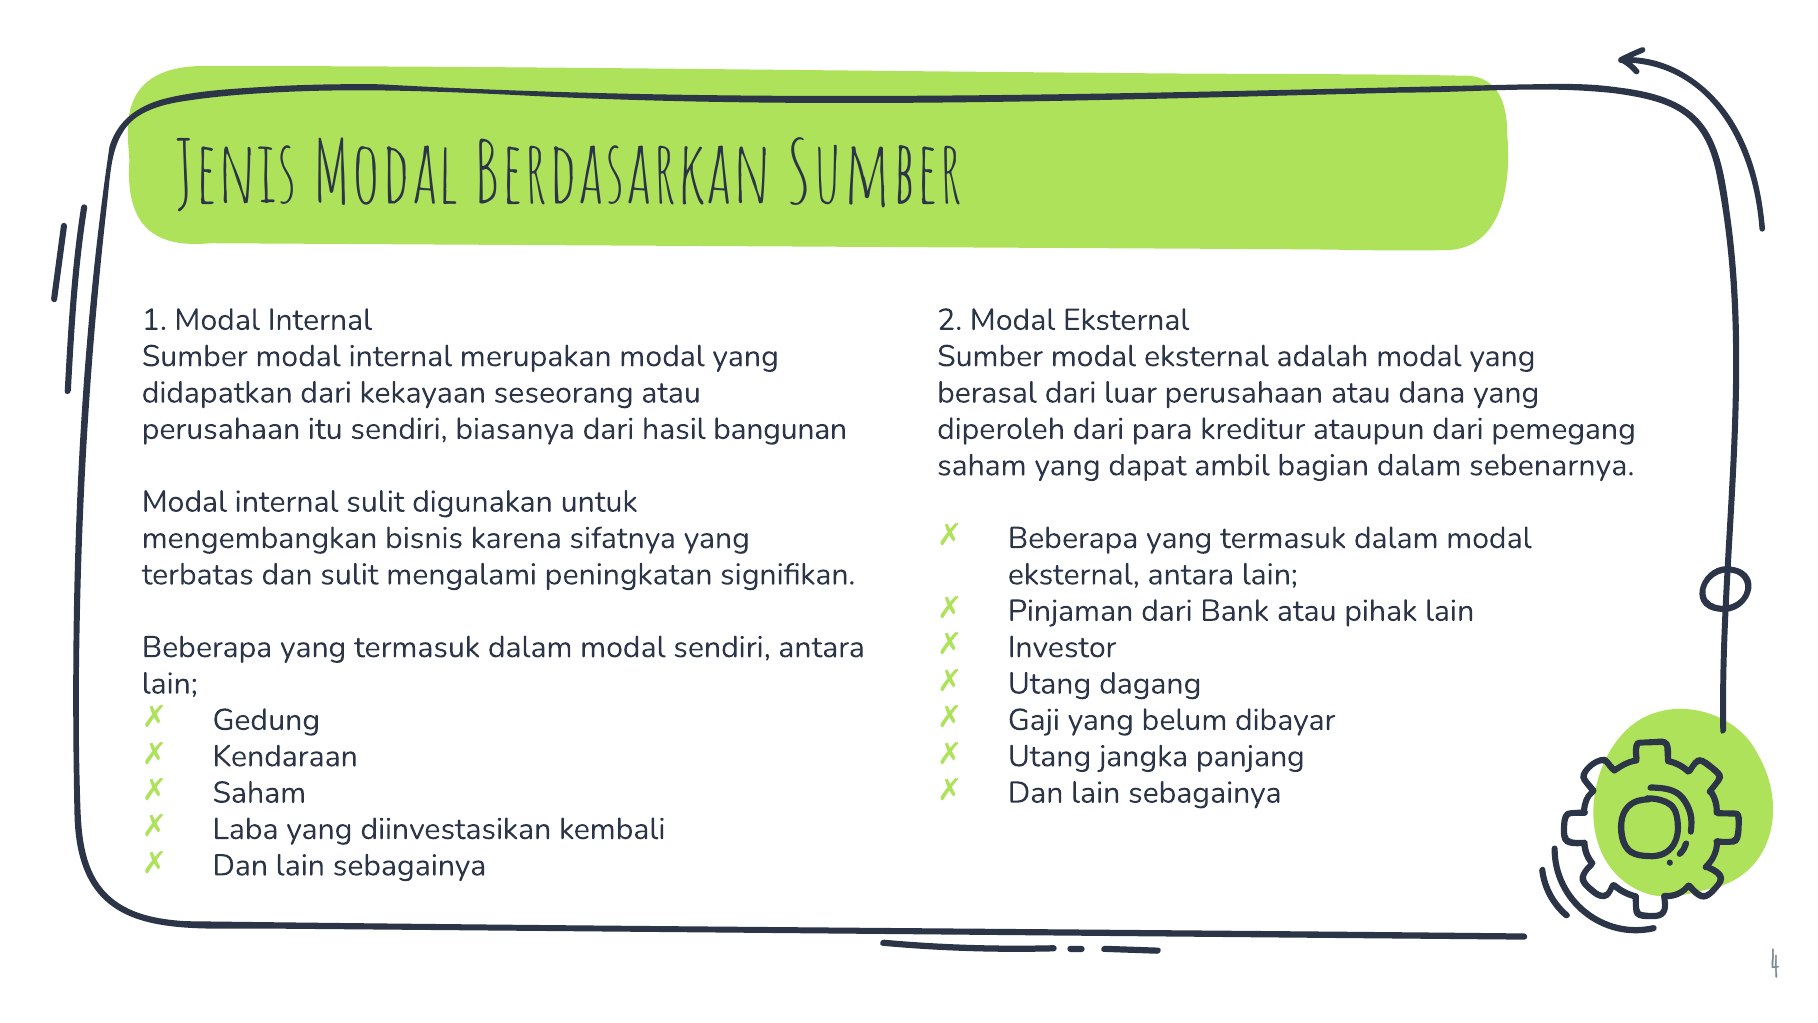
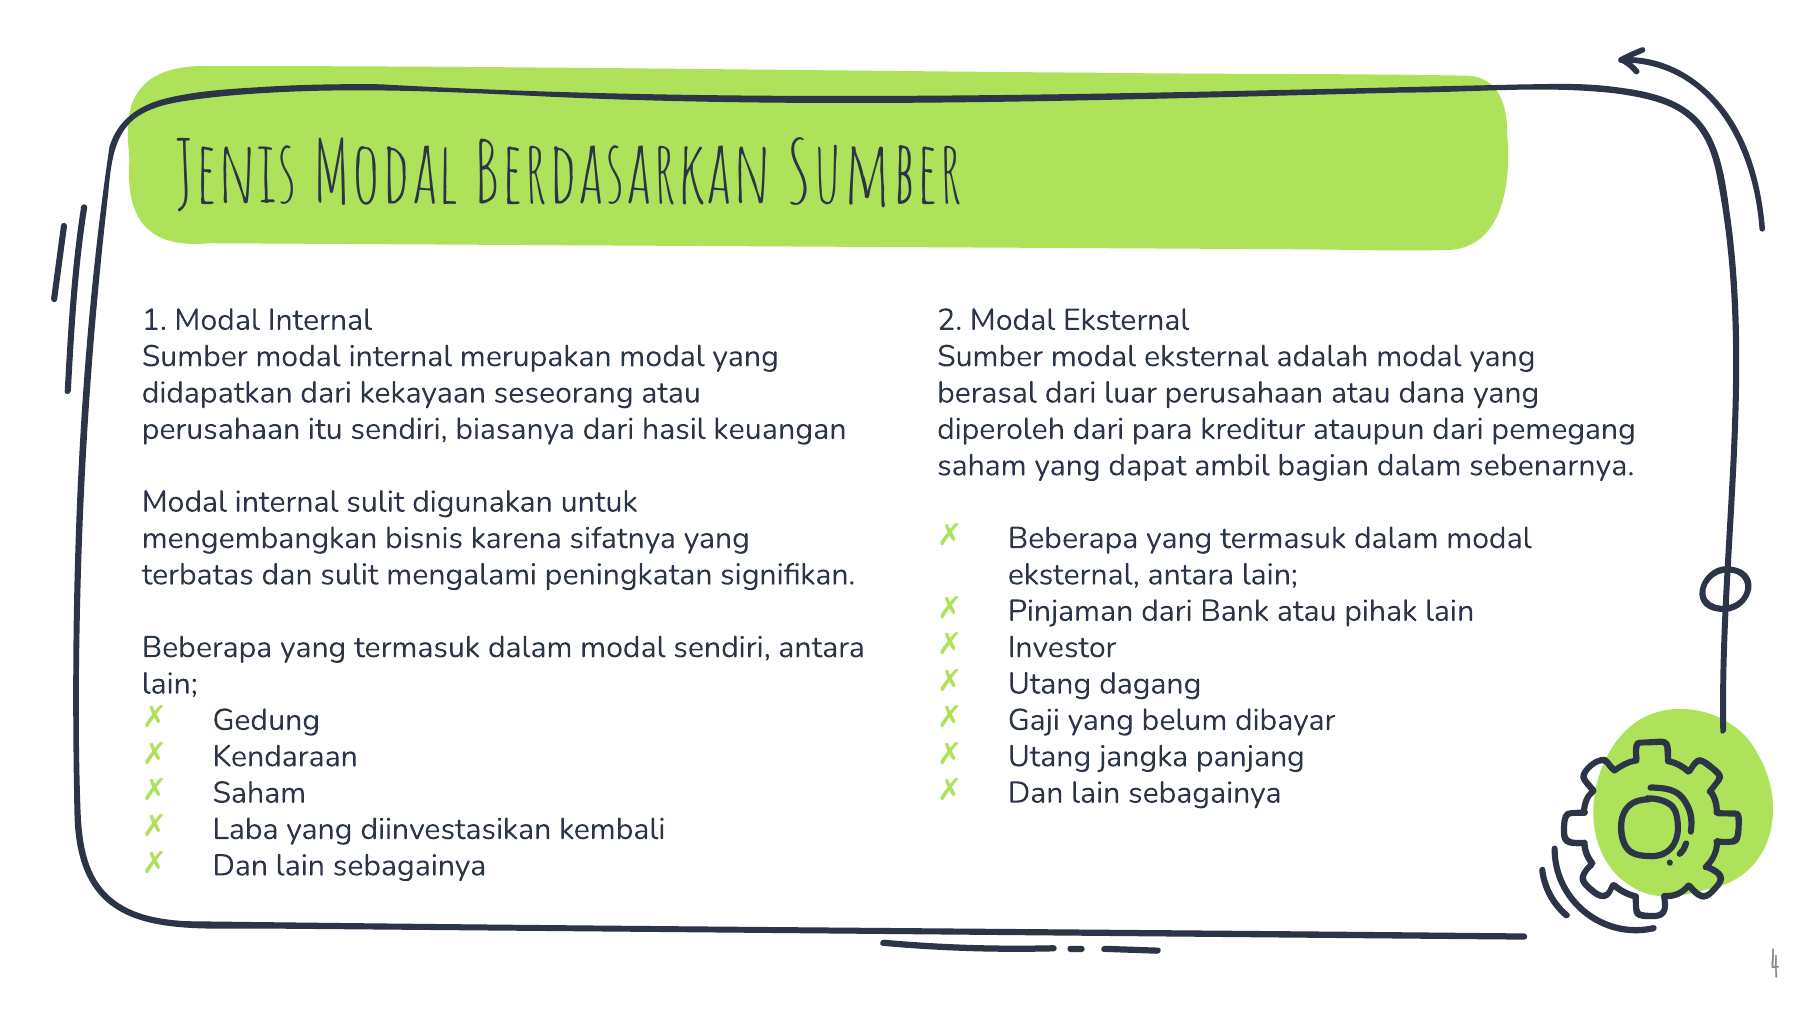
bangunan: bangunan -> keuangan (780, 429)
